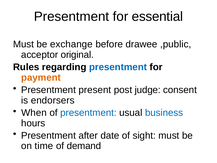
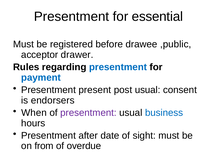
exchange: exchange -> registered (71, 44)
original: original -> drawer (77, 55)
payment colour: orange -> blue (41, 77)
post judge: judge -> usual (148, 90)
presentment colour: blue -> purple (88, 113)
time: time -> from (44, 146)
demand: demand -> overdue (84, 146)
